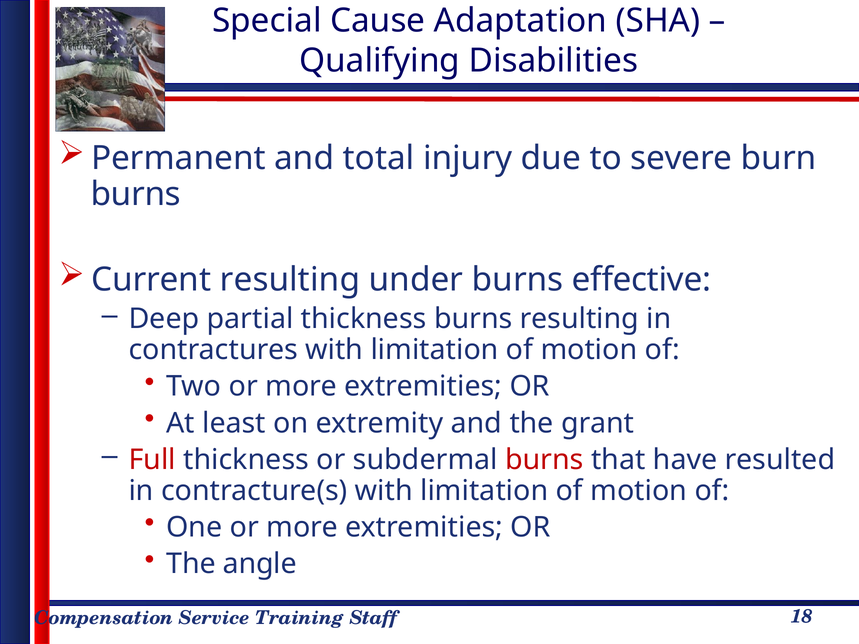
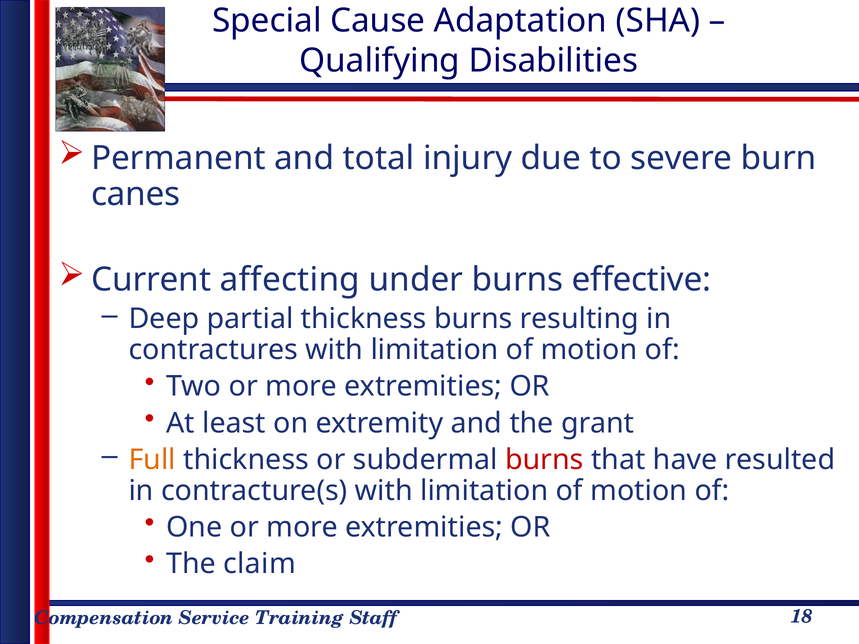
burns: burns -> canes (136, 194)
Current resulting: resulting -> affecting (290, 280)
Full colour: red -> orange (152, 460)
angle: angle -> claim (260, 564)
